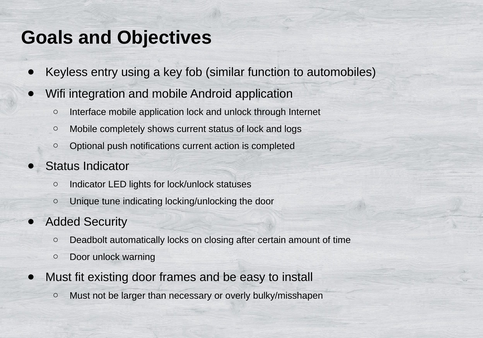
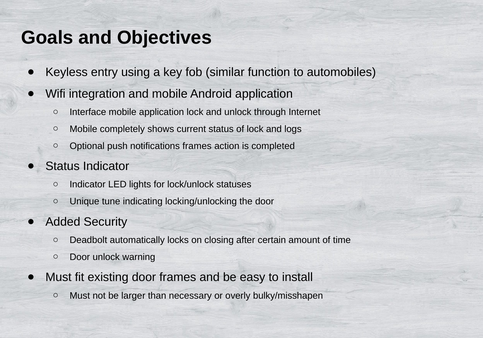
notifications current: current -> frames (197, 146)
